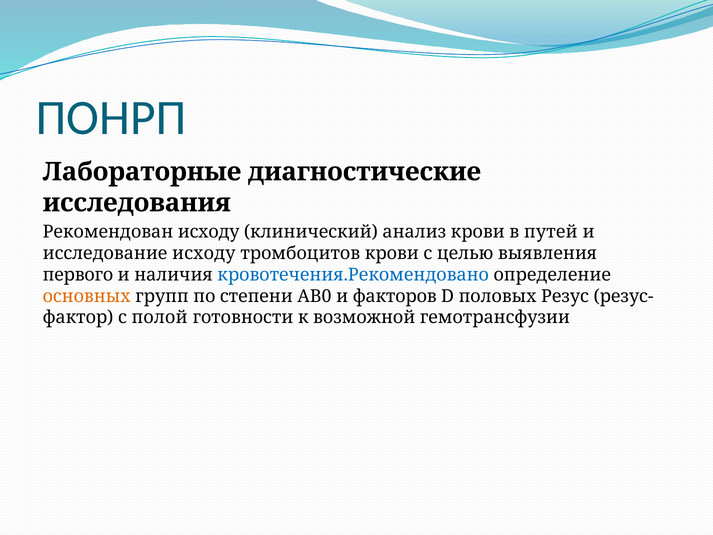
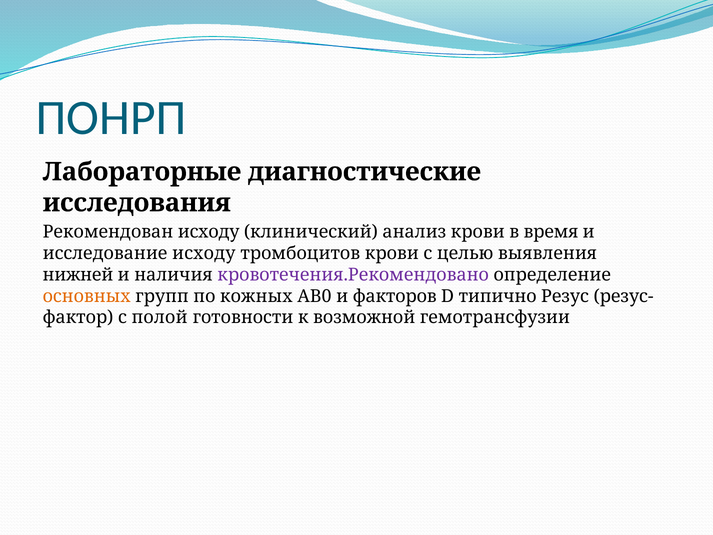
путей: путей -> время (551, 232)
первого: первого -> нижней (78, 275)
кровотечения.Рекомендовано colour: blue -> purple (353, 275)
степени: степени -> кожных (256, 296)
половых: половых -> типично (498, 296)
